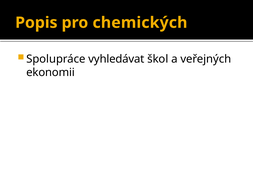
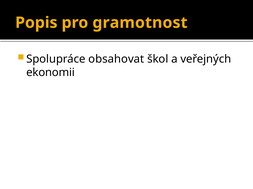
chemických: chemických -> gramotnost (140, 23)
vyhledávat: vyhledávat -> obsahovat (116, 59)
